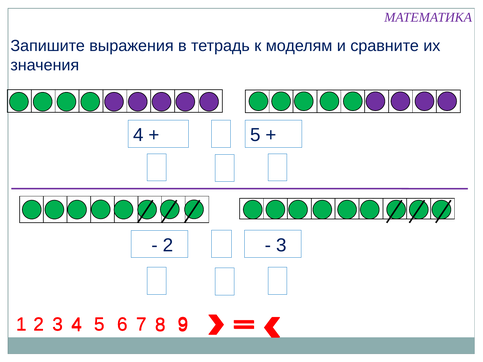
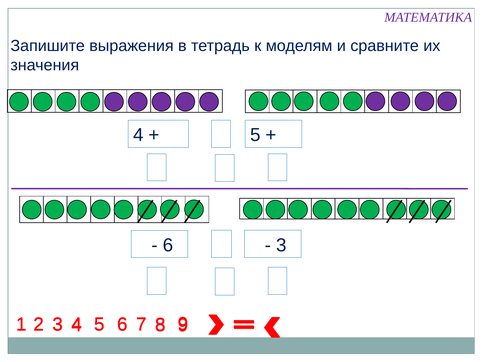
2: 2 -> 6 (168, 246)
